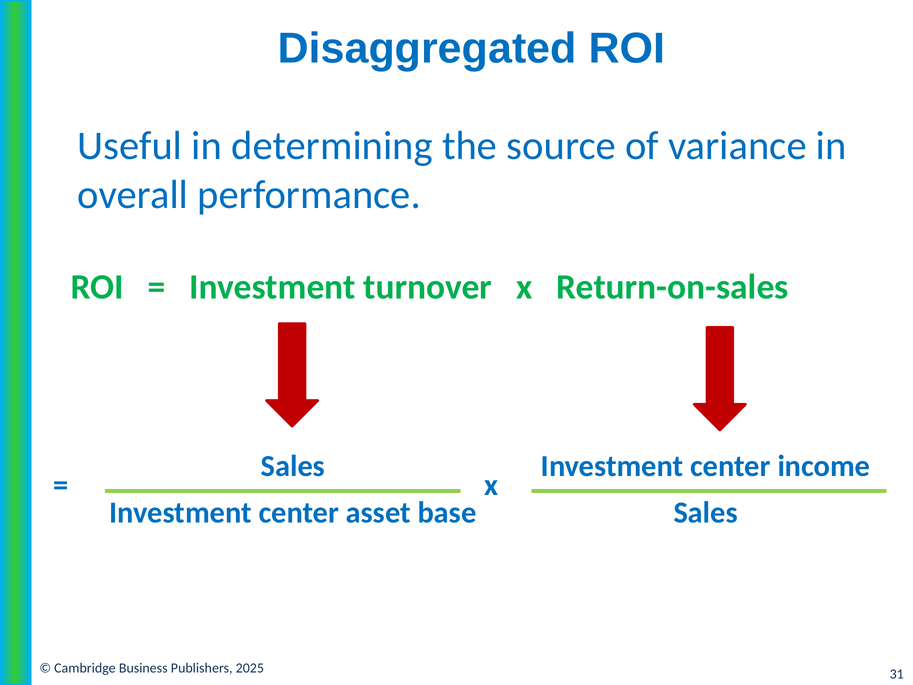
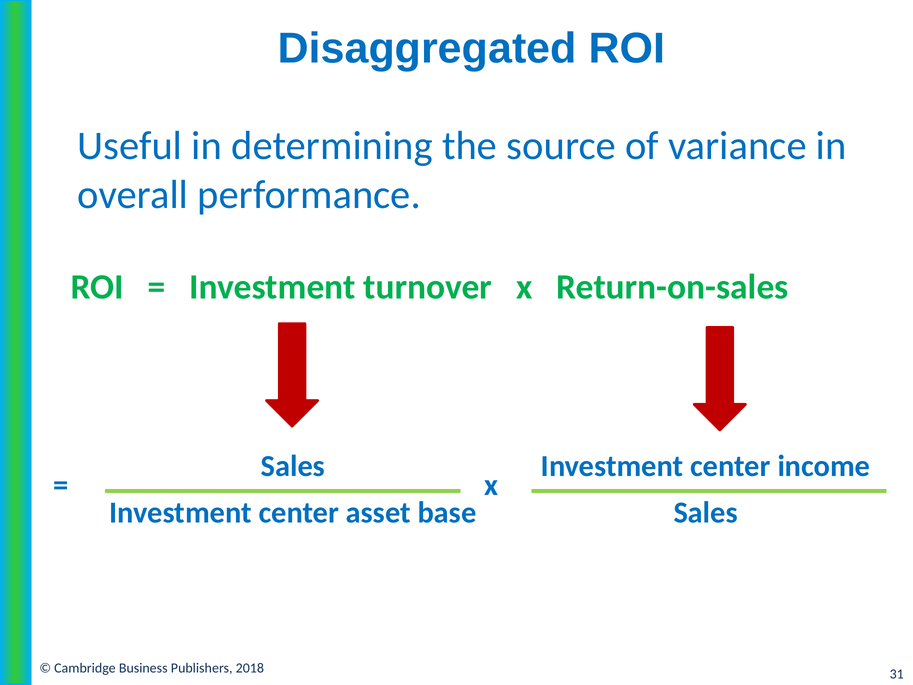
2025: 2025 -> 2018 (250, 668)
